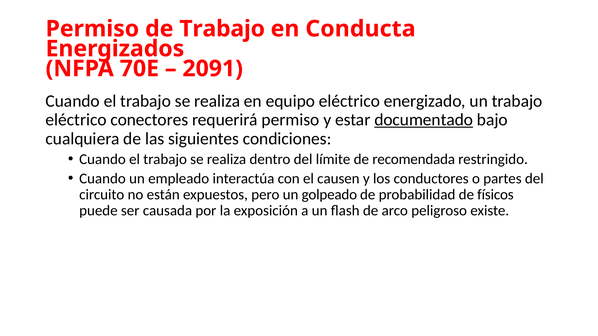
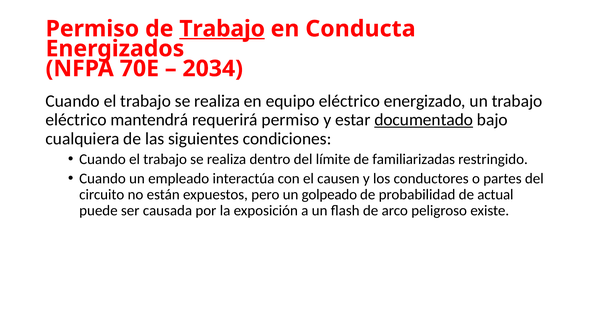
Trabajo underline: none -> present (222, 29)
2091: 2091 -> 2034 (213, 69)
conectores: conectores -> mantendrá (149, 120)
recomendada: recomendada -> familiarizadas (414, 159)
físicos: físicos -> actual (495, 195)
